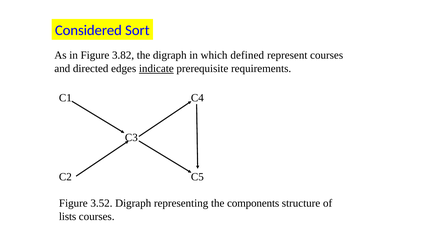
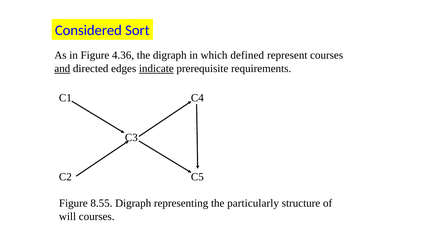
3.82: 3.82 -> 4.36 (123, 55)
and underline: none -> present (62, 69)
3.52: 3.52 -> 8.55 (101, 204)
components: components -> particularly (253, 204)
lists: lists -> will (68, 217)
